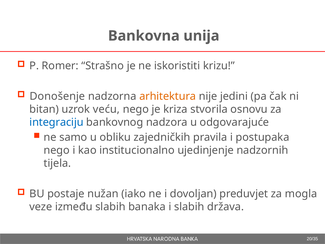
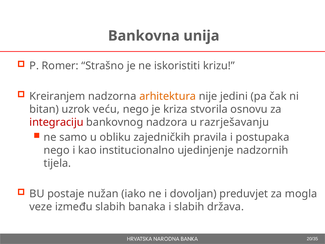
Donošenje: Donošenje -> Kreiranjem (57, 96)
integraciju colour: blue -> red (56, 122)
odgovarajuće: odgovarajuće -> razrješavanju (234, 122)
